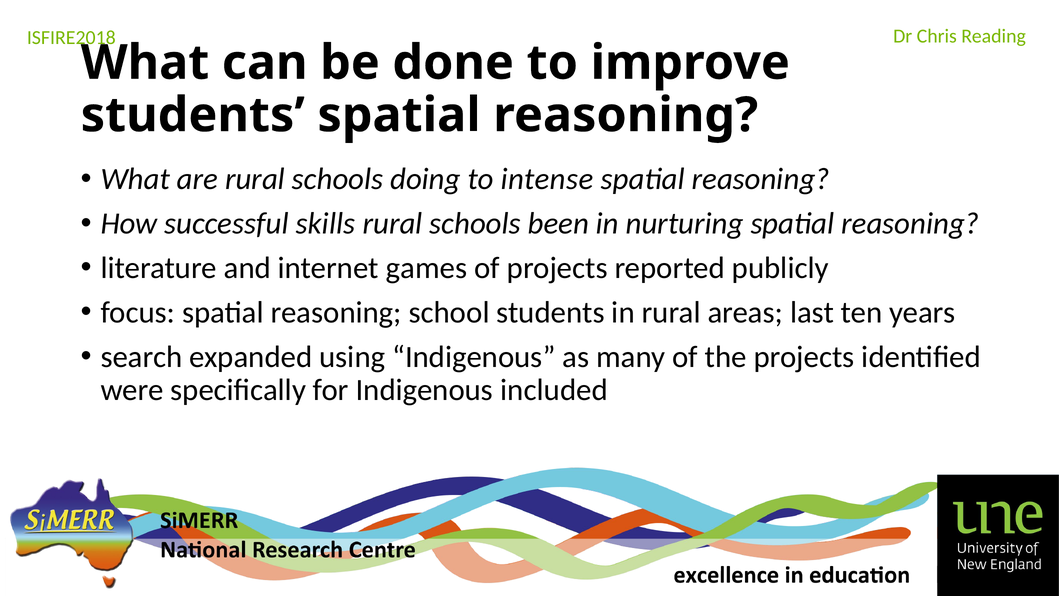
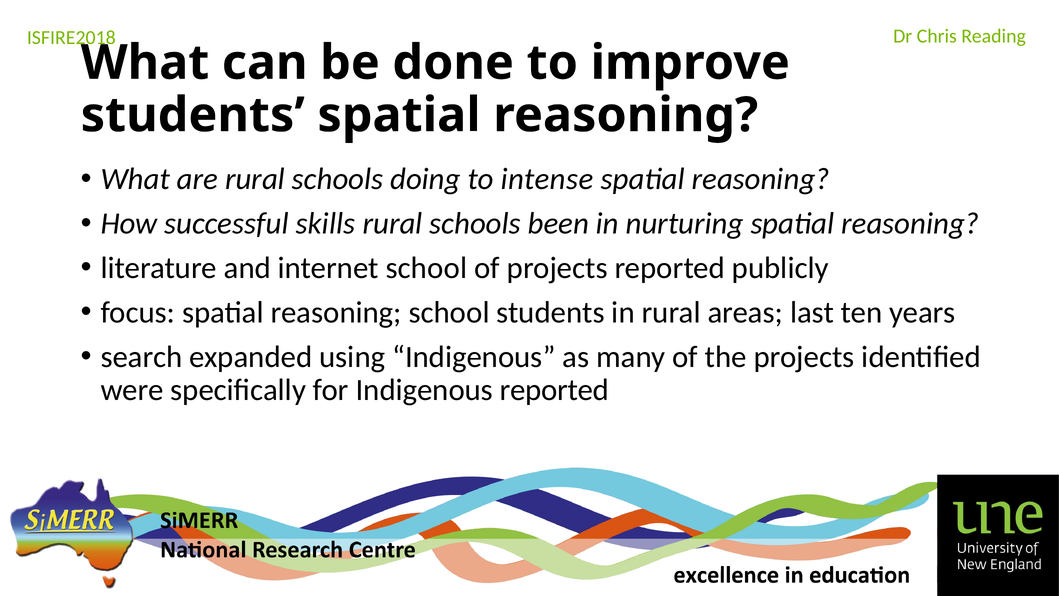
internet games: games -> school (426, 268)
Indigenous included: included -> reported (554, 390)
